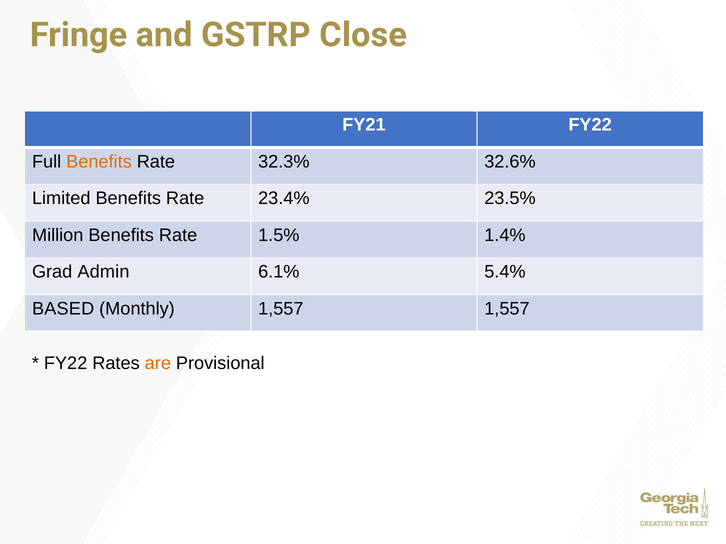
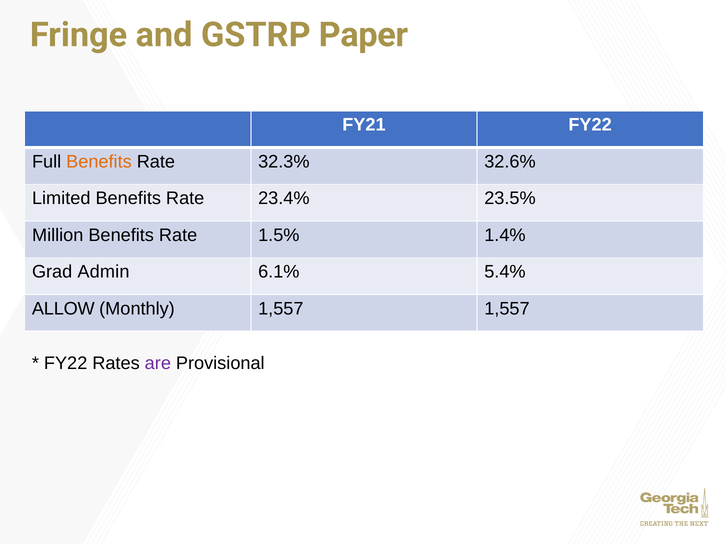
Close: Close -> Paper (363, 35)
BASED: BASED -> ALLOW (63, 309)
are colour: orange -> purple (158, 364)
